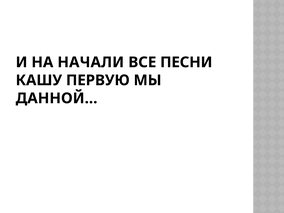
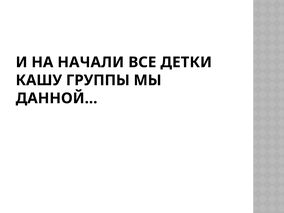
ПЕСНИ: ПЕСНИ -> ДЕТКИ (186, 62)
ПЕРВУЮ: ПЕРВУЮ -> ГРУППЫ (98, 80)
